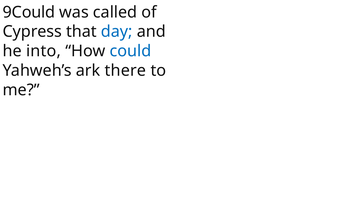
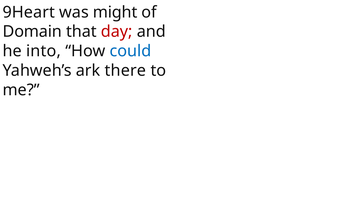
9Could: 9Could -> 9Heart (29, 12)
called: called -> might (115, 12)
Cypress: Cypress -> Domain (32, 32)
day colour: blue -> red (117, 32)
